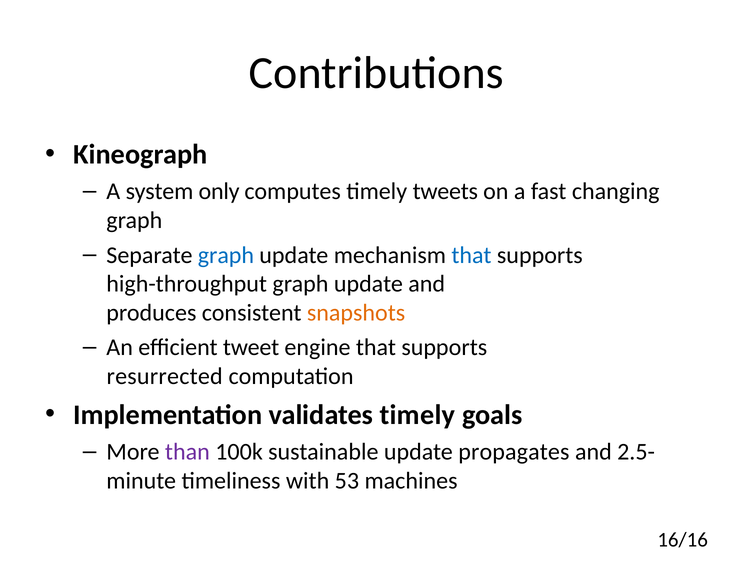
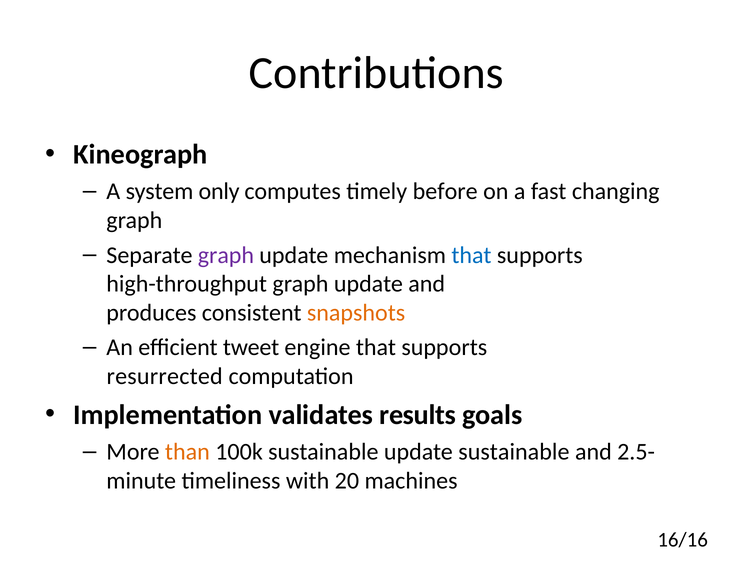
tweets: tweets -> before (445, 191)
graph colour: blue -> purple (226, 255)
validates timely: timely -> results (418, 415)
than colour: purple -> orange (187, 452)
update propagates: propagates -> sustainable (514, 452)
53: 53 -> 20 (347, 480)
